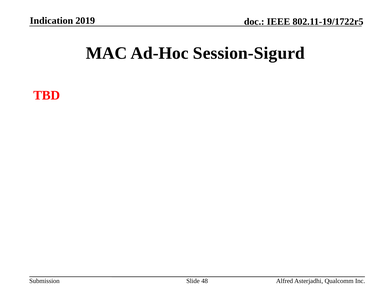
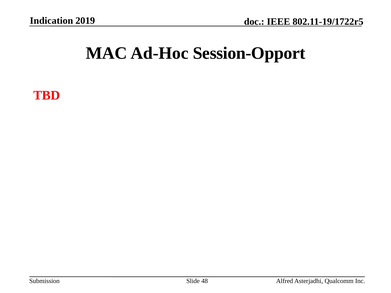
Session-Sigurd: Session-Sigurd -> Session-Opport (249, 53)
